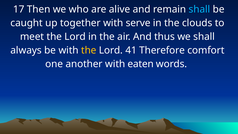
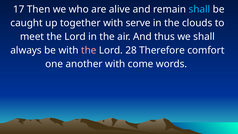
the colour: yellow -> pink (89, 50)
41: 41 -> 28 (131, 50)
eaten: eaten -> come (141, 64)
